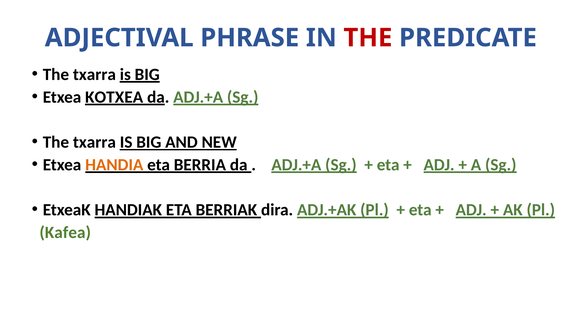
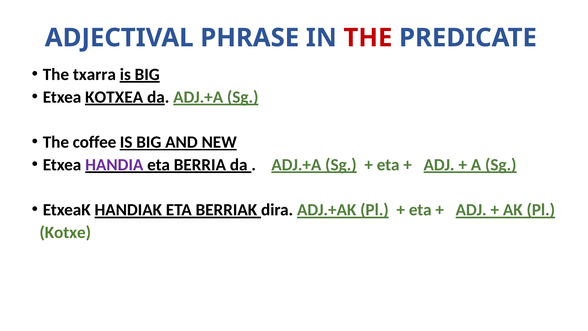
txarra: txarra -> coffee (95, 142)
HANDIA colour: orange -> purple (114, 165)
Kafea: Kafea -> Kotxe (65, 232)
